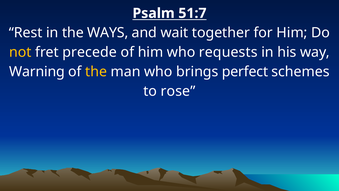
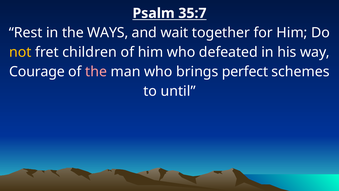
51:7: 51:7 -> 35:7 (192, 13)
precede: precede -> children (90, 52)
requests: requests -> defeated (228, 52)
Warning: Warning -> Courage (37, 72)
the colour: yellow -> pink (96, 72)
rose: rose -> until (178, 91)
